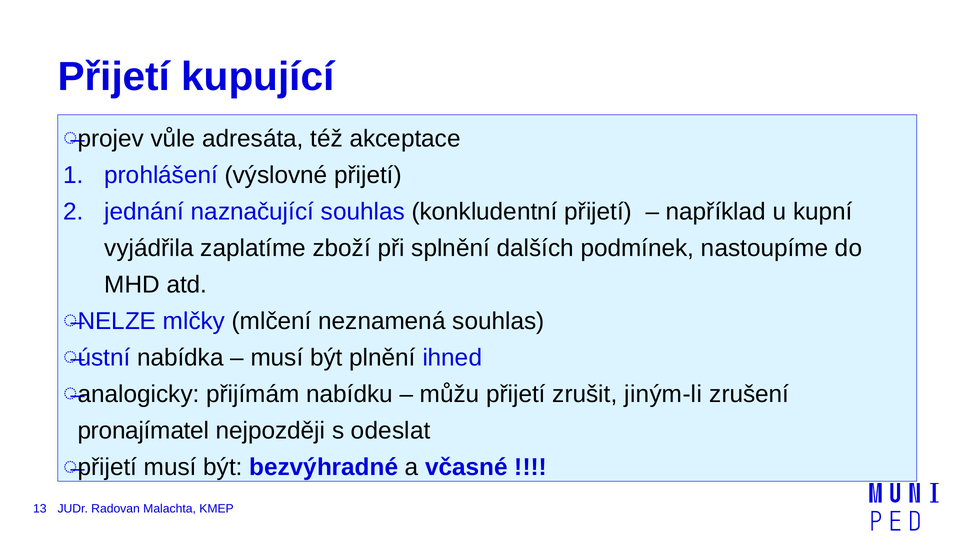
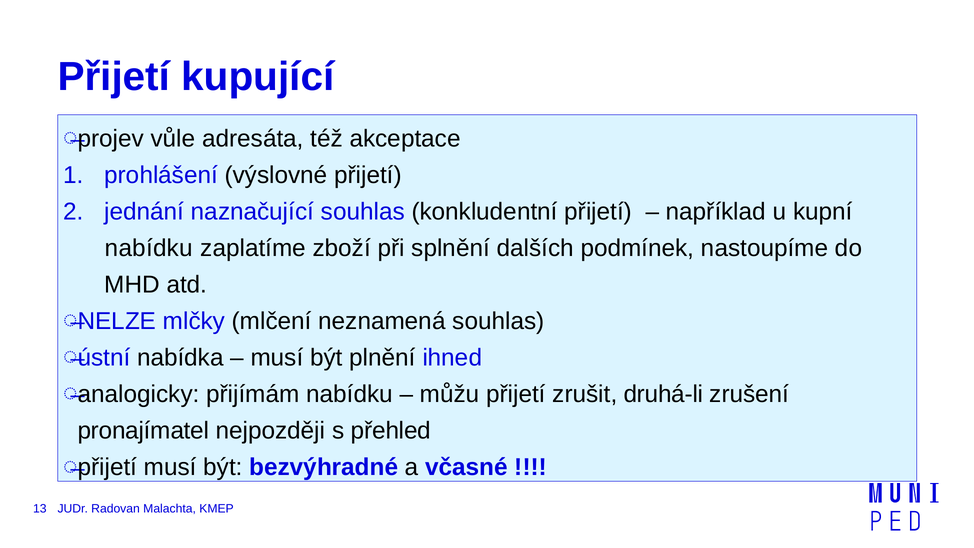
vyjádřila: vyjádřila -> nabídku (149, 248)
jiným-li: jiným-li -> druhá-li (663, 394)
odeslat: odeslat -> přehled (391, 431)
